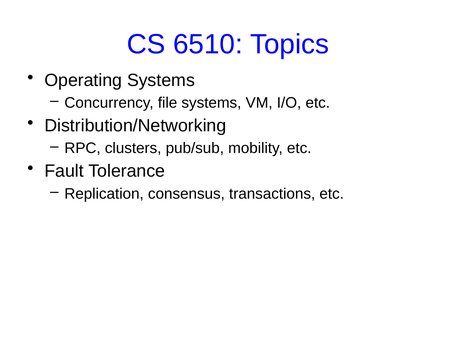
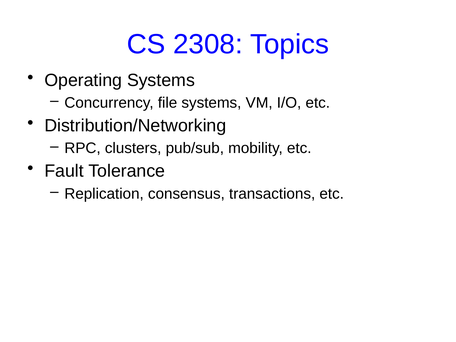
6510: 6510 -> 2308 (208, 44)
